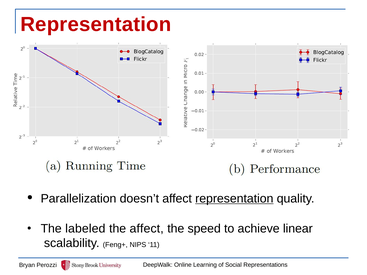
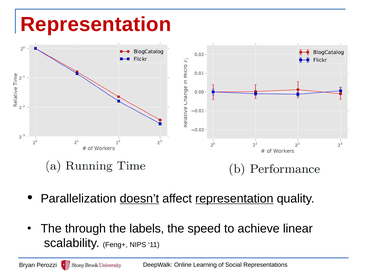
doesn’t underline: none -> present (139, 199)
labeled: labeled -> through (85, 229)
the affect: affect -> labels (147, 229)
